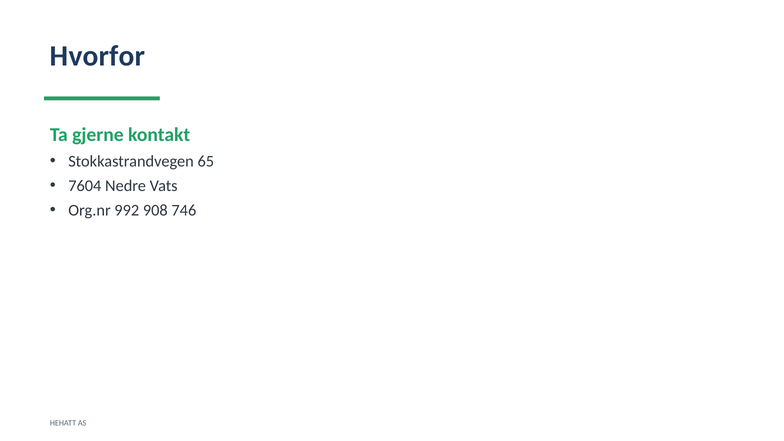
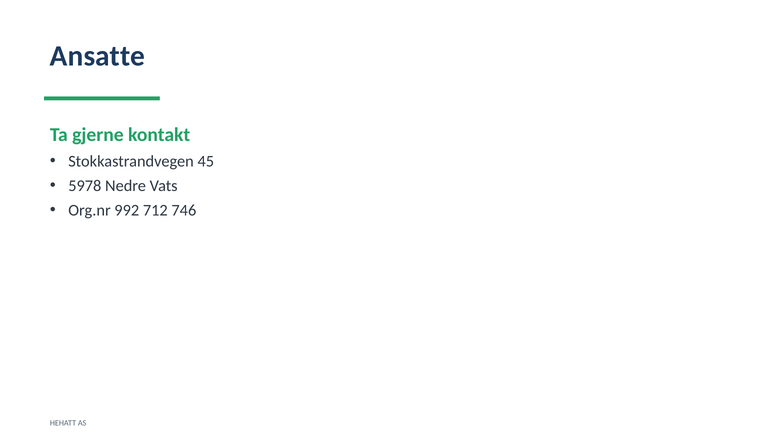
Hvorfor: Hvorfor -> Ansatte (98, 56)
65: 65 -> 45 (206, 161)
7604: 7604 -> 5978 (85, 186)
908: 908 -> 712 (155, 210)
